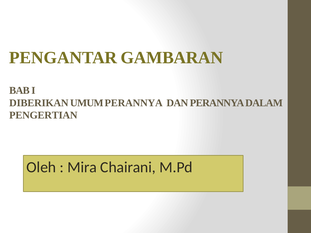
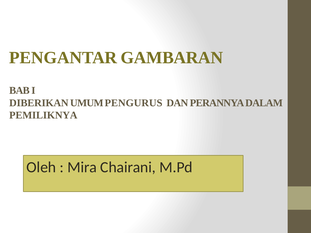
UMUM PERANNYA: PERANNYA -> PENGURUS (134, 103)
PENGERTIAN: PENGERTIAN -> PEMILIKNYA (43, 115)
